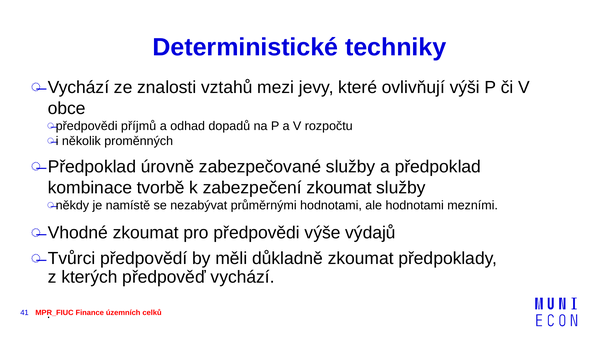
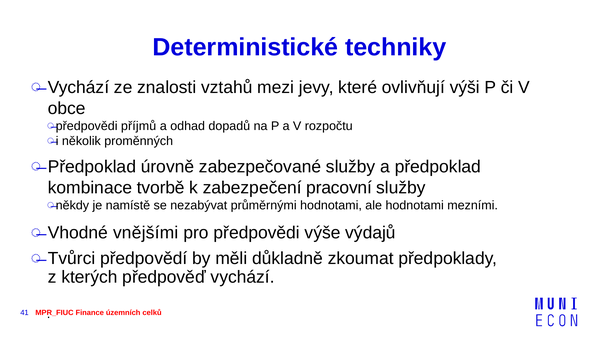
zabezpečení zkoumat: zkoumat -> pracovní (339, 188)
Vhodné zkoumat: zkoumat -> vnějšími (146, 233)
